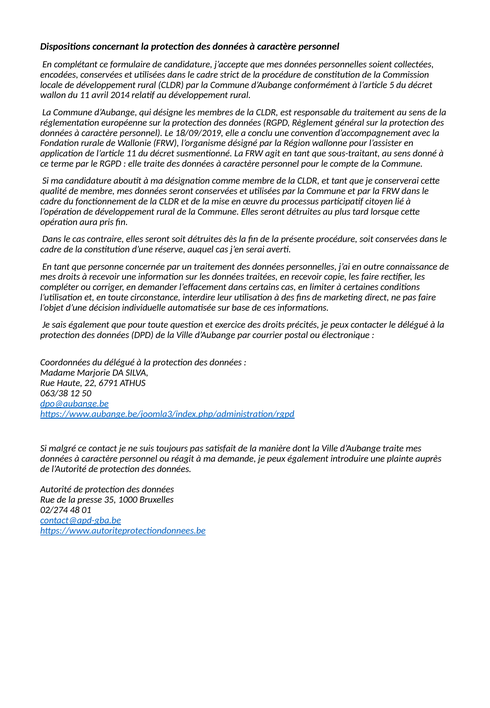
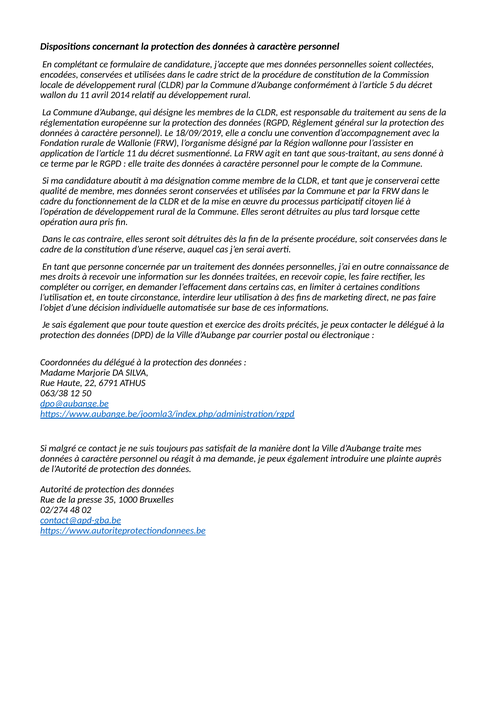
01: 01 -> 02 (86, 510)
